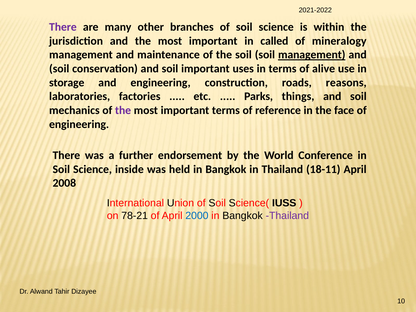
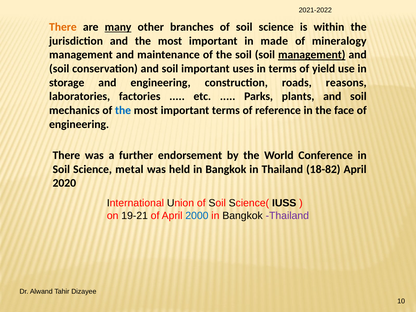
There colour: purple -> orange (63, 27)
many underline: none -> present (118, 27)
called: called -> made (274, 41)
alive: alive -> yield (324, 69)
things: things -> plants (298, 96)
the colour: purple -> blue (123, 110)
inside: inside -> metal (129, 169)
18-11: 18-11 -> 18-82 (323, 169)
2008: 2008 -> 2020 (64, 183)
78-21: 78-21 -> 19-21 (135, 216)
